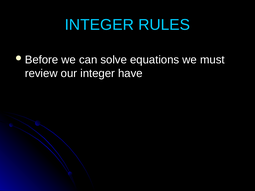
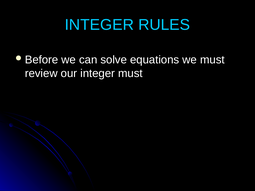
integer have: have -> must (130, 73)
